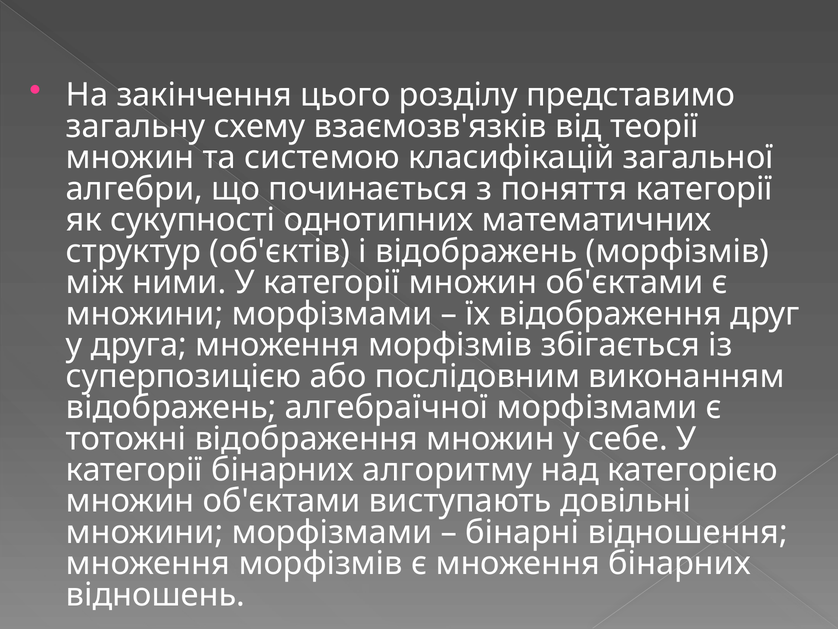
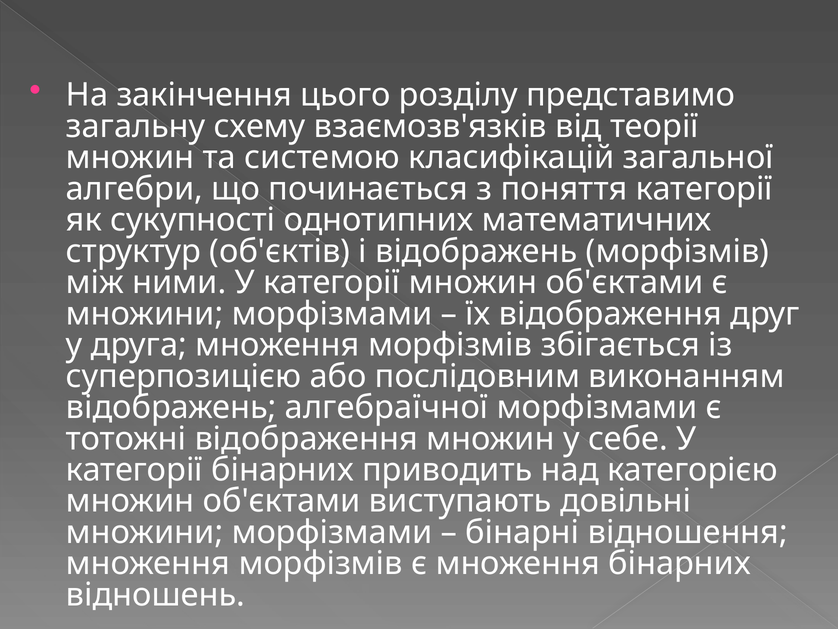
алгоритму: алгоритму -> приводить (447, 470)
